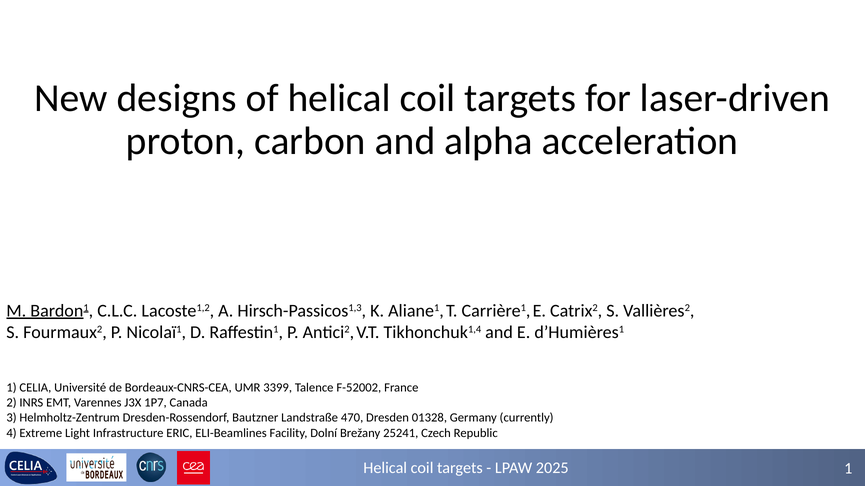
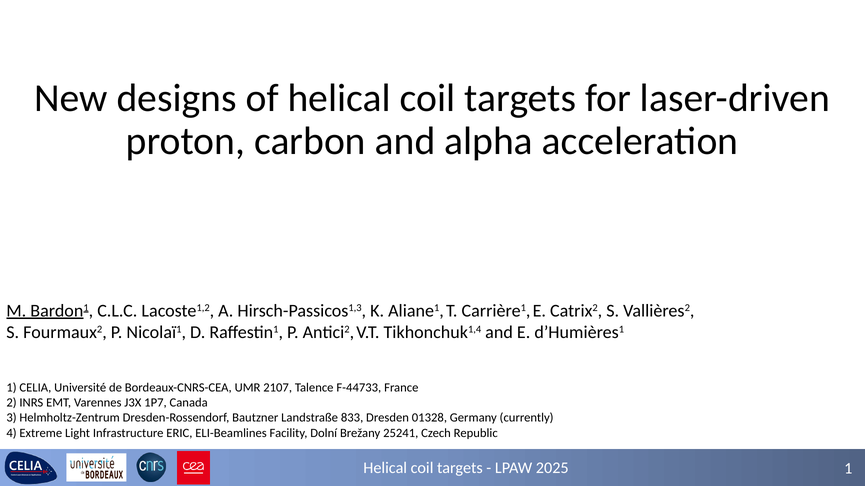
3399: 3399 -> 2107 (278, 388)
F-52002: F-52002 -> F-44733 (359, 388)
470: 470 -> 833 (352, 418)
